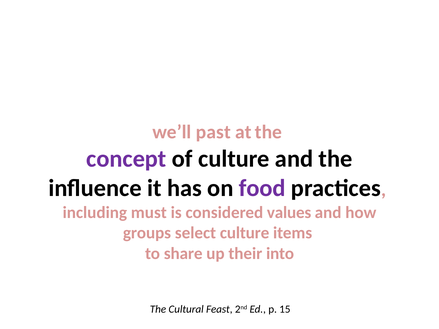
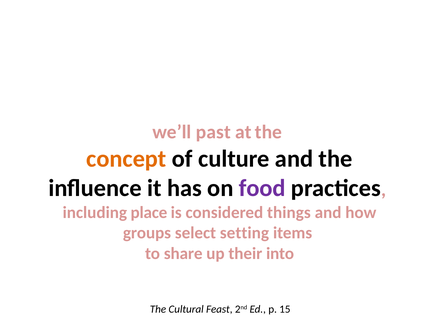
concept colour: purple -> orange (126, 159)
must: must -> place (149, 213)
values: values -> things (289, 213)
select culture: culture -> setting (244, 233)
